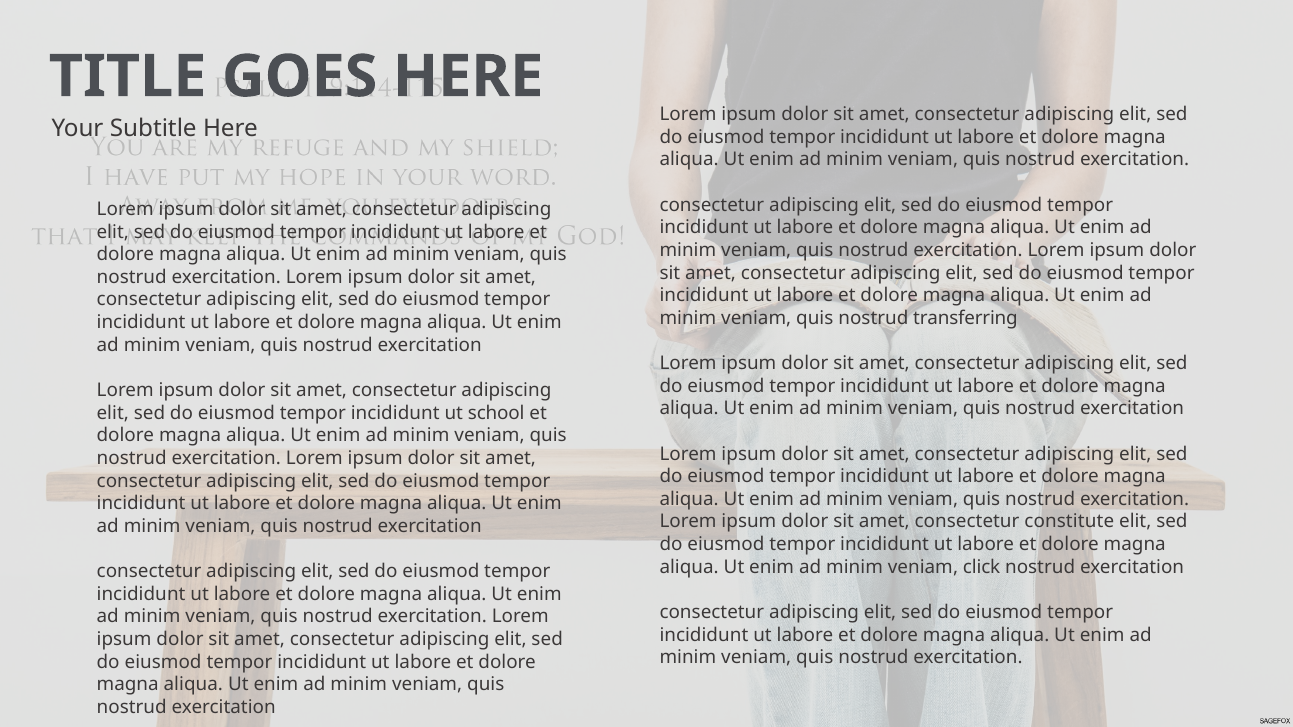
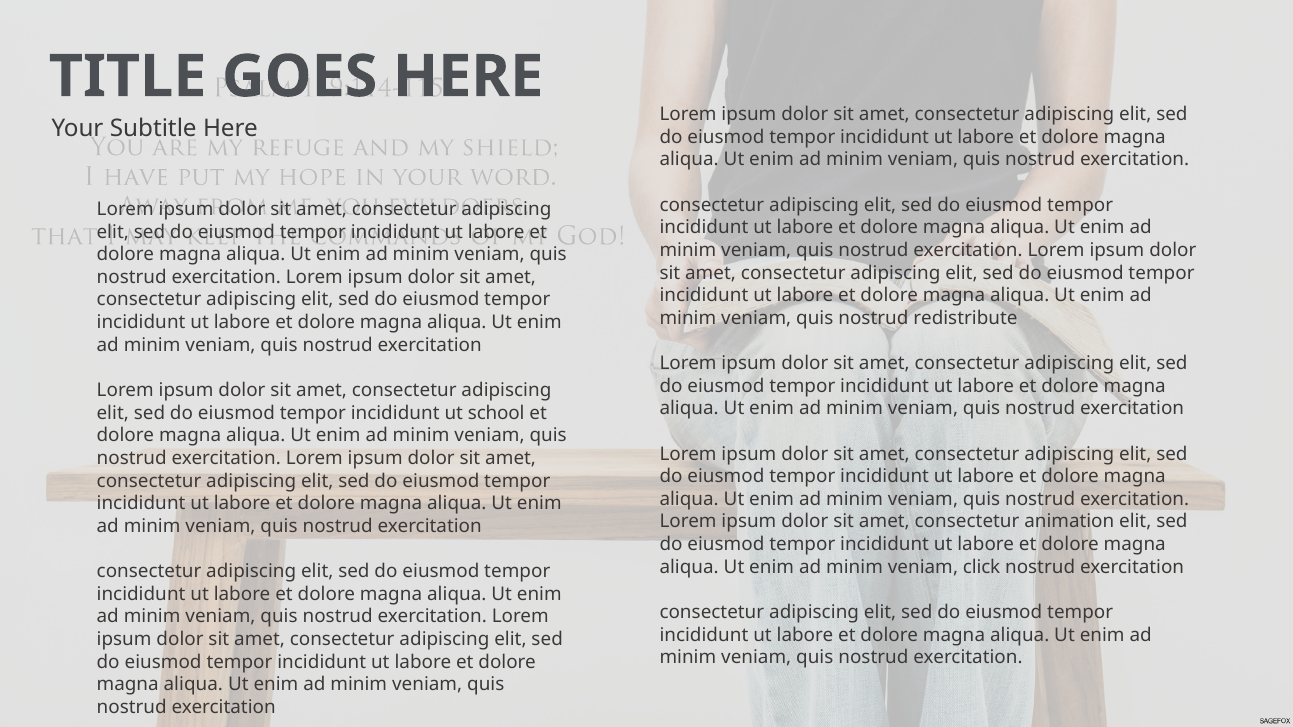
transferring: transferring -> redistribute (965, 318)
constitute: constitute -> animation (1069, 522)
